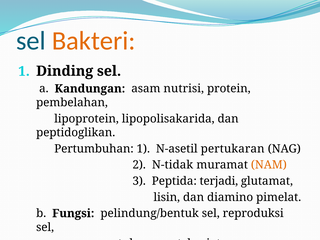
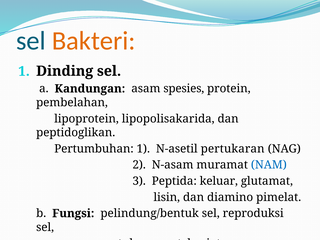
nutrisi: nutrisi -> spesies (184, 89)
N-tidak: N-tidak -> N-asam (173, 165)
NAM colour: orange -> blue (269, 165)
terjadi: terjadi -> keluar (219, 181)
